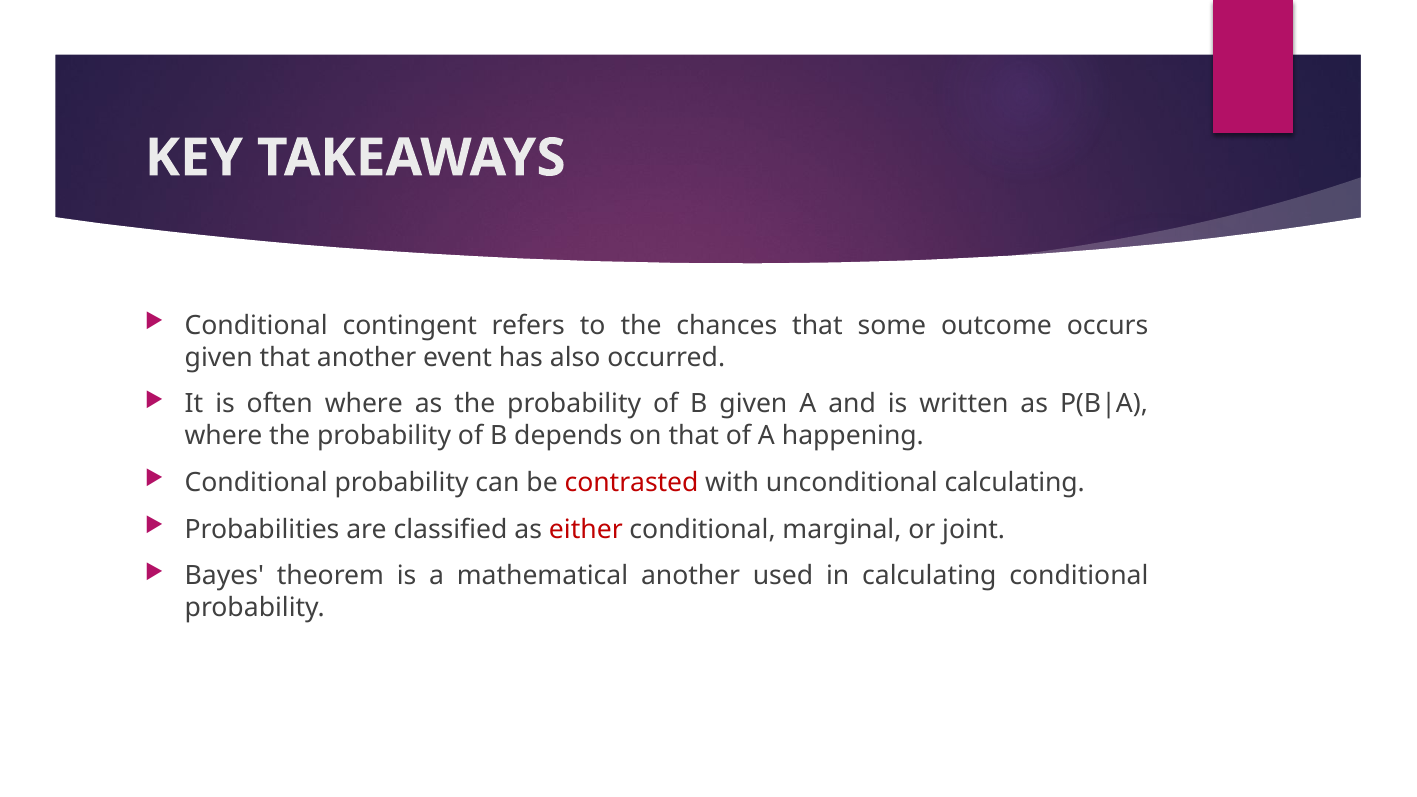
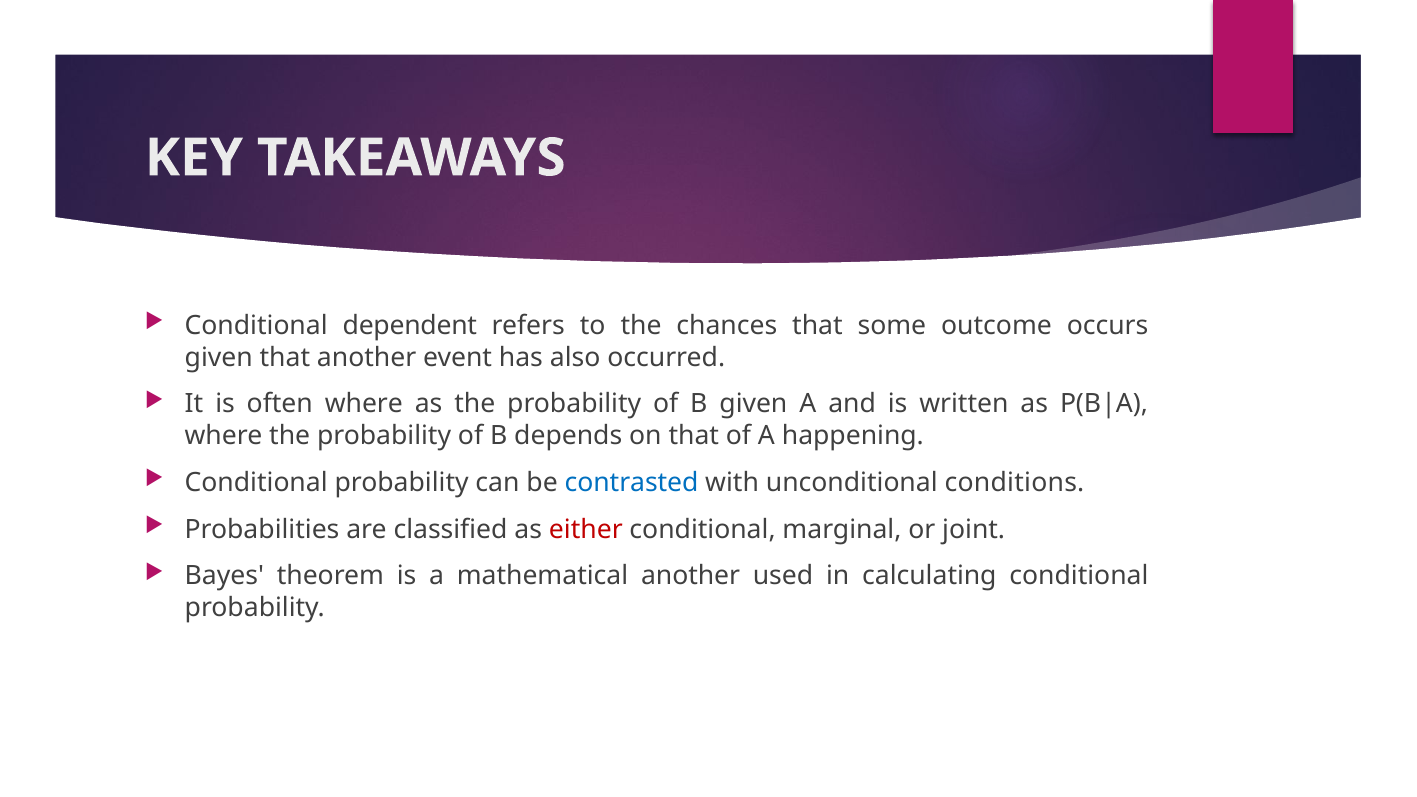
contingent: contingent -> dependent (410, 326)
contrasted colour: red -> blue (632, 483)
unconditional calculating: calculating -> conditions (1014, 483)
